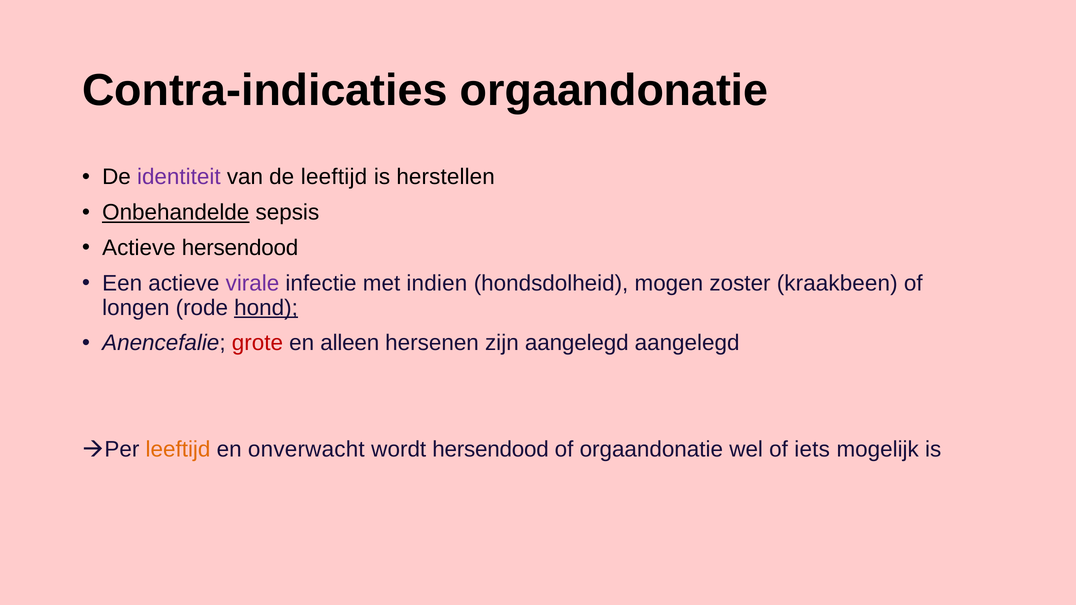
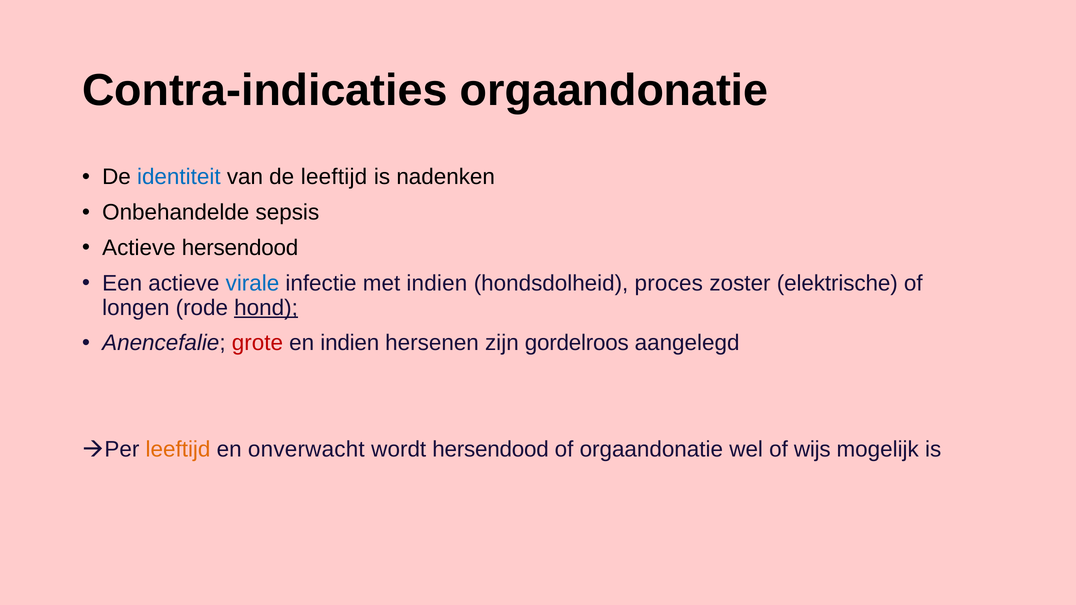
identiteit colour: purple -> blue (179, 177)
herstellen: herstellen -> nadenken (446, 177)
Onbehandelde underline: present -> none (176, 213)
virale colour: purple -> blue (252, 284)
mogen: mogen -> proces (669, 284)
kraakbeen: kraakbeen -> elektrische (837, 284)
en alleen: alleen -> indien (350, 343)
zijn aangelegd: aangelegd -> gordelroos (577, 343)
iets: iets -> wijs (812, 450)
